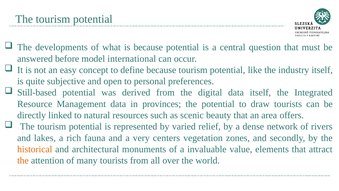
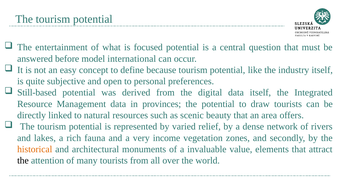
developments: developments -> entertainment (61, 47)
is because: because -> focused (148, 47)
centers: centers -> income (167, 138)
the colour: orange -> black (23, 160)
